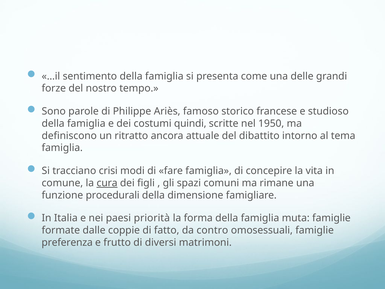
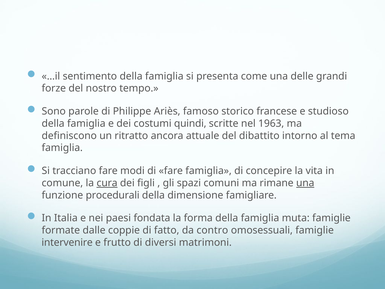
1950: 1950 -> 1963 (271, 123)
tracciano crisi: crisi -> fare (108, 171)
una underline: none -> present (305, 183)
priorità: priorità -> fondata (152, 218)
preferenza: preferenza -> intervenire (67, 242)
